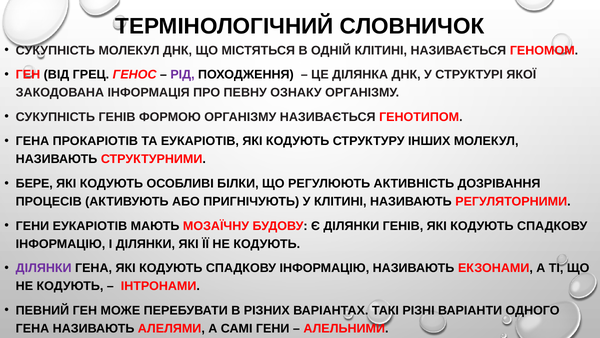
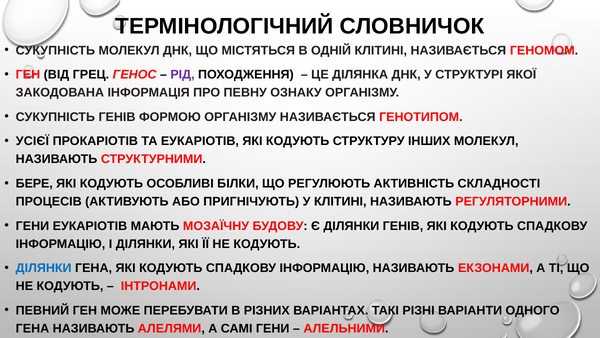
ГЕНА: ГЕНА -> УСІЄЇ (32, 141)
ДОЗРІВАННЯ: ДОЗРІВАННЯ -> СКЛАДНОСТІ (499, 183)
ДІЛЯНКИ colour: purple -> blue (44, 268)
